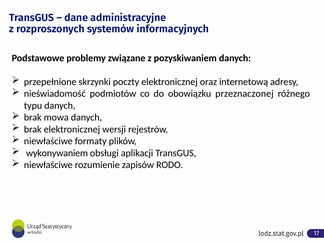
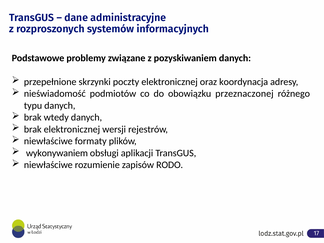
internetową: internetową -> koordynacja (244, 82)
mowa: mowa -> wtedy (56, 117)
